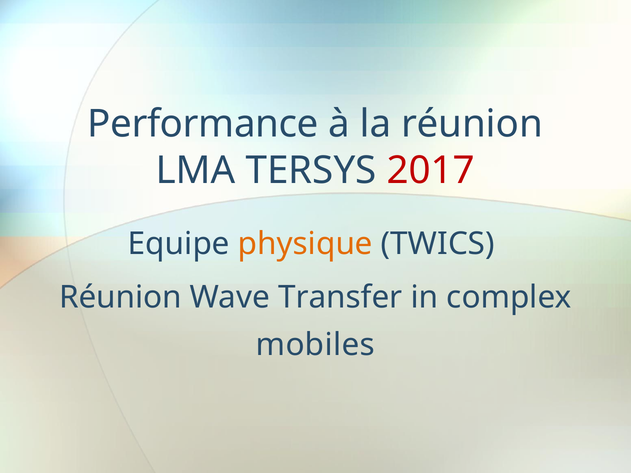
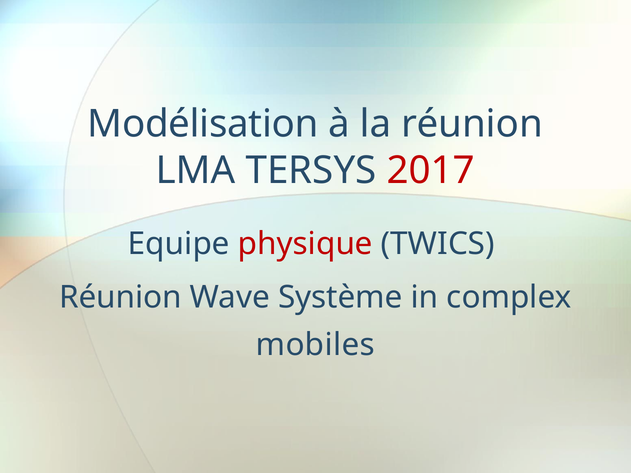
Performance: Performance -> Modélisation (203, 124)
physique colour: orange -> red (305, 244)
Transfer: Transfer -> Système (340, 298)
